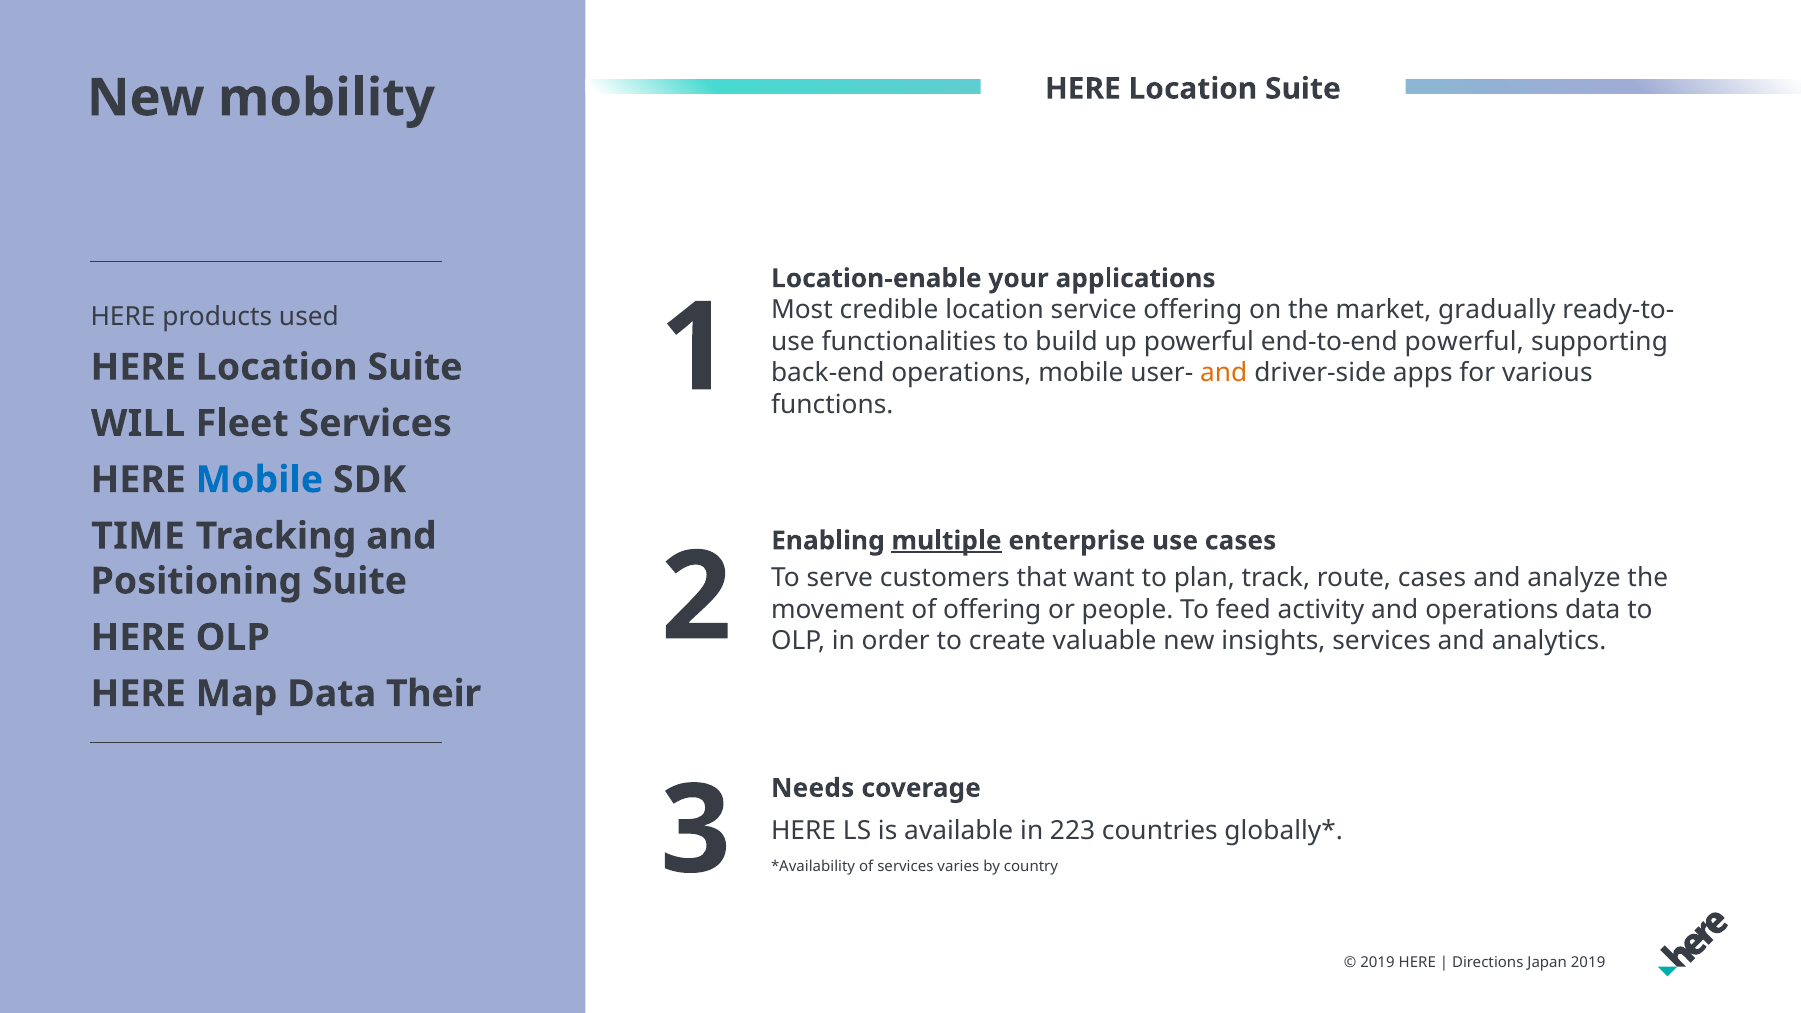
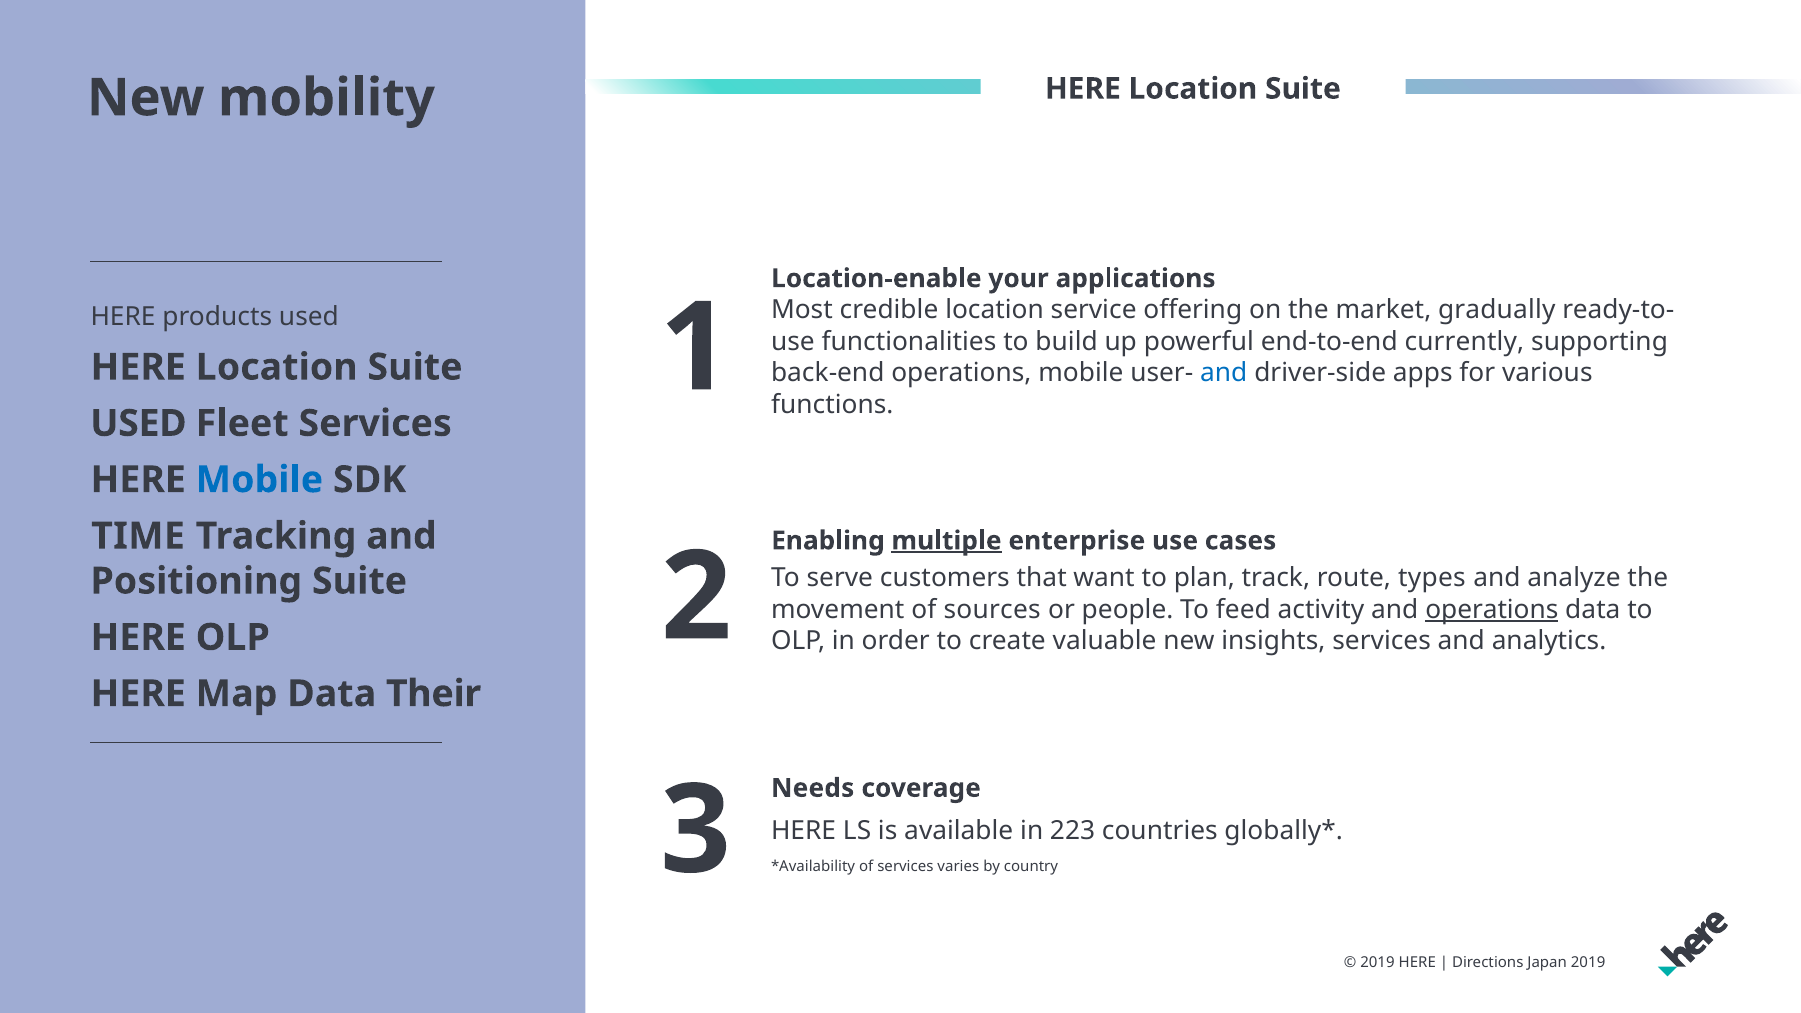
end-to-end powerful: powerful -> currently (1464, 342)
and colour: orange -> blue (1224, 373)
WILL: WILL -> USED (138, 424)
route cases: cases -> types (1432, 578)
of offering: offering -> sources (992, 609)
operations underline: none -> present (1492, 609)
